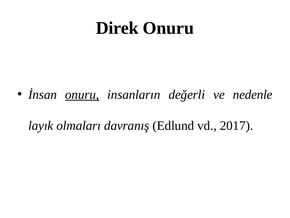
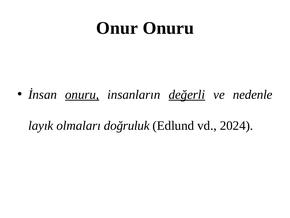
Direk: Direk -> Onur (117, 28)
değerli underline: none -> present (187, 94)
davranış: davranış -> doğruluk (127, 125)
2017: 2017 -> 2024 (237, 125)
